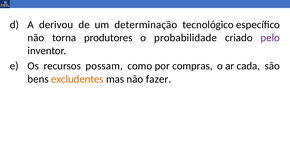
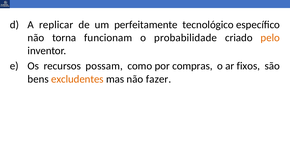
derivou: derivou -> replicar (56, 25)
determinação: determinação -> perfeitamente (146, 25)
produtores: produtores -> funcionam (108, 38)
pelo colour: purple -> orange (270, 38)
cada: cada -> fixos (248, 66)
